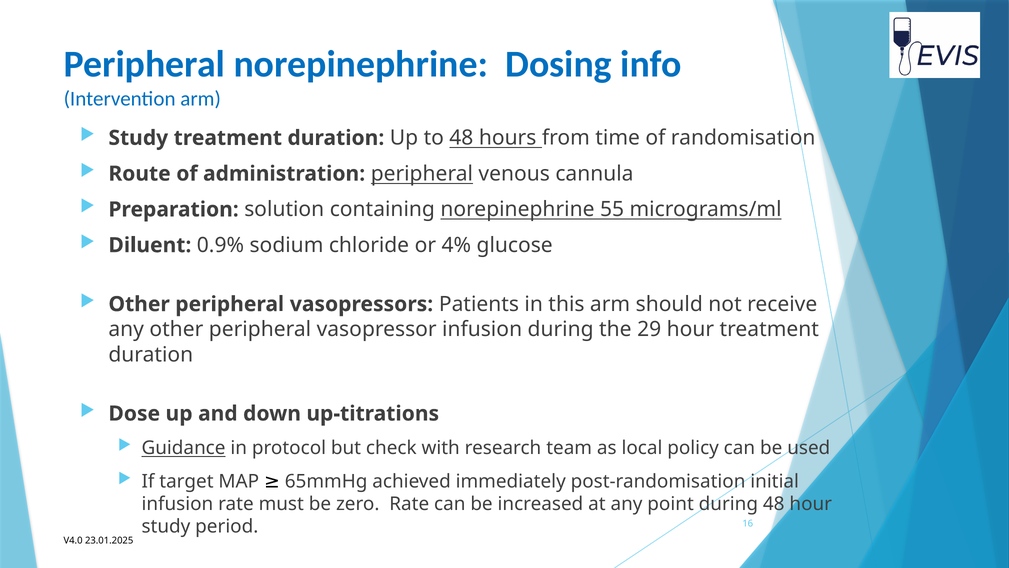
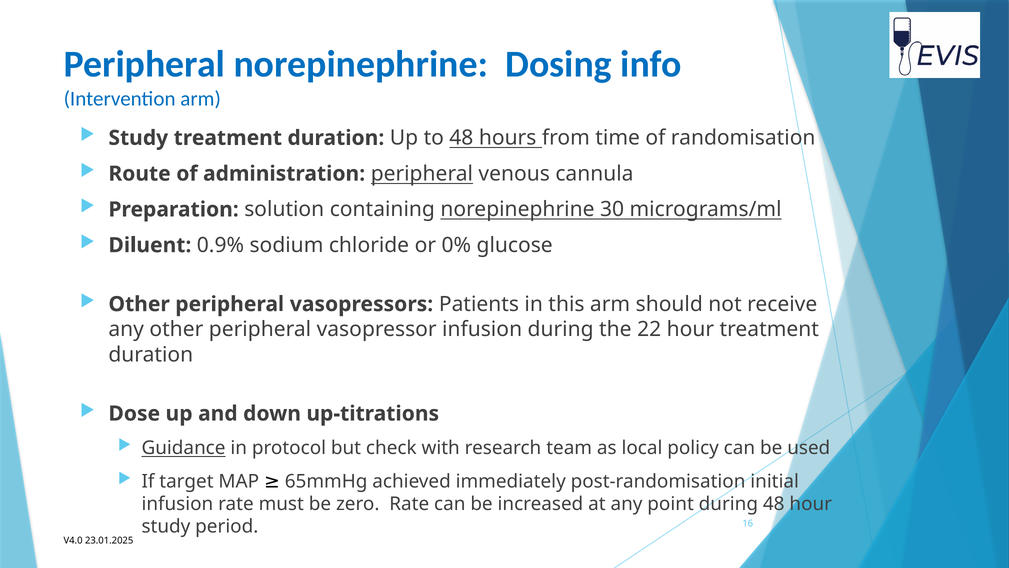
55: 55 -> 30 (612, 209)
4%: 4% -> 0% (456, 245)
29: 29 -> 22 (649, 329)
